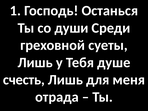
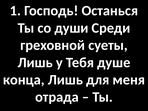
счесть: счесть -> конца (24, 80)
